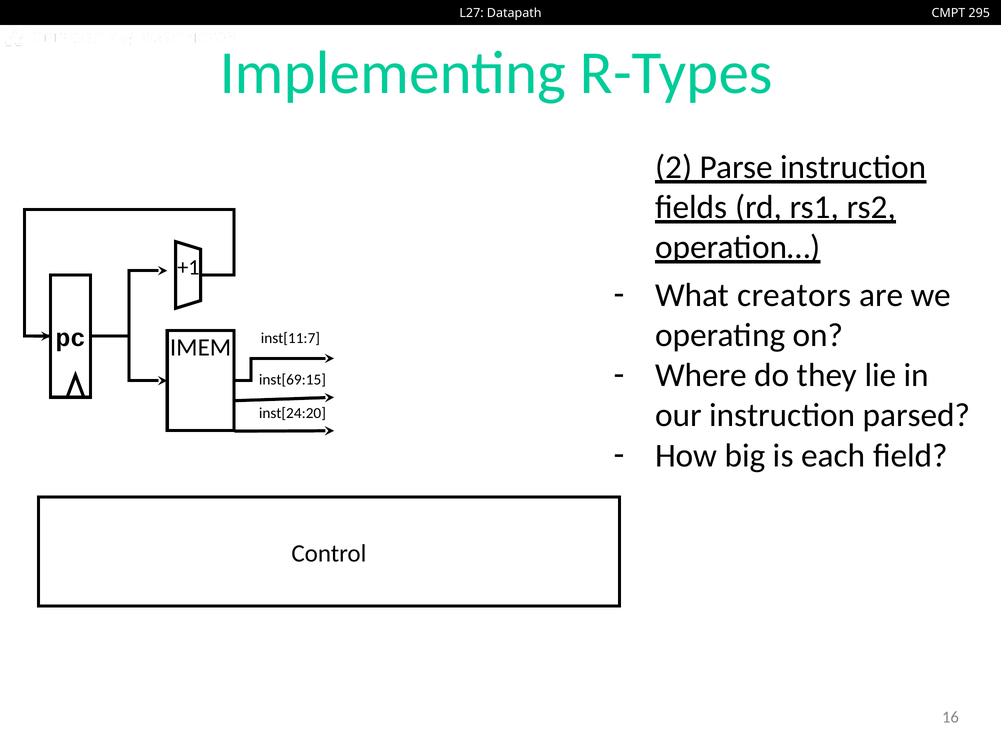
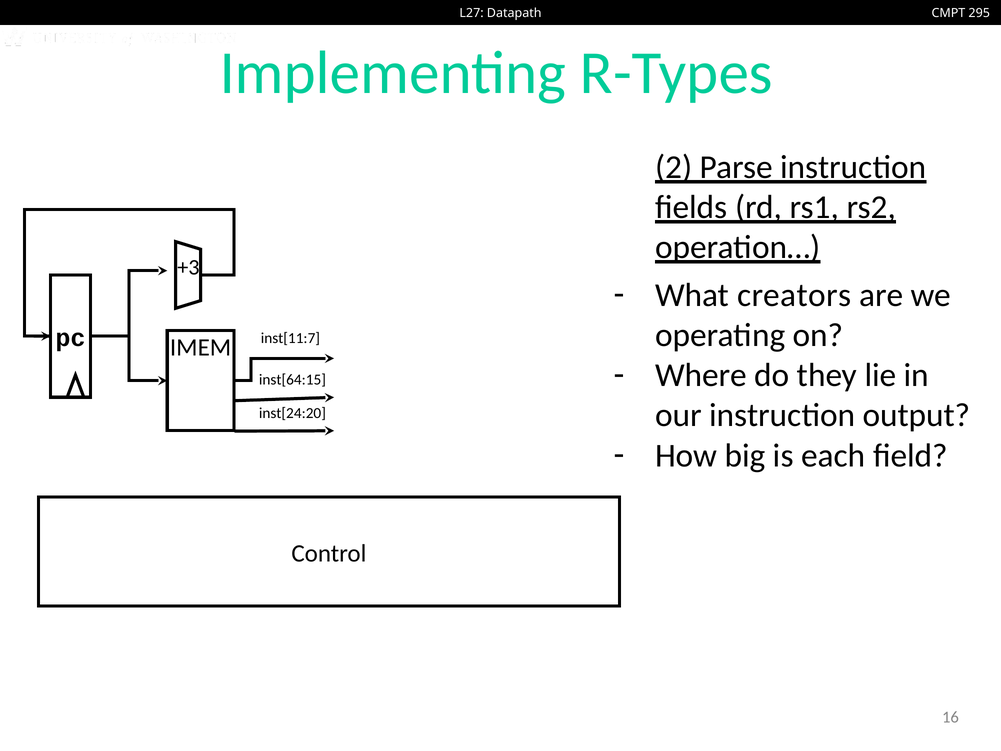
+1: +1 -> +3 (188, 267)
inst[69:15: inst[69:15 -> inst[64:15 (292, 379)
parsed: parsed -> output (917, 415)
